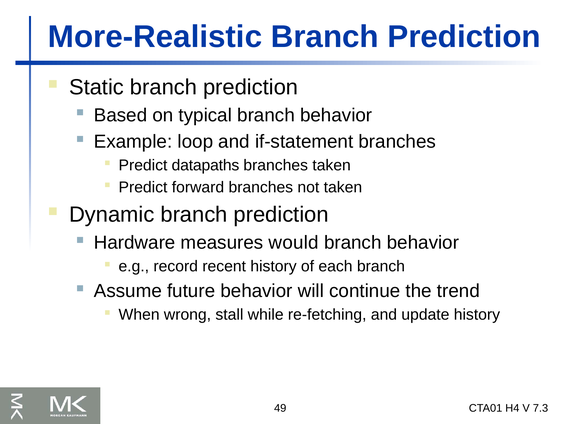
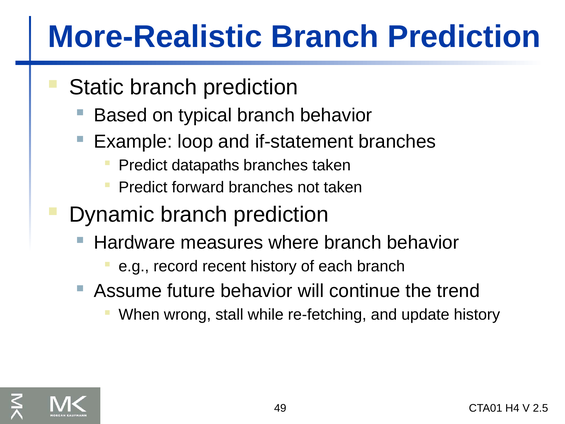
would: would -> where (294, 243)
7.3: 7.3 -> 2.5 (540, 408)
